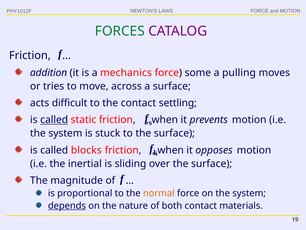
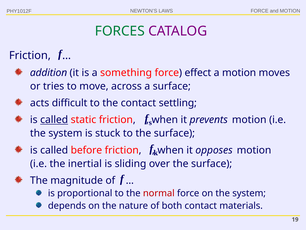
mechanics: mechanics -> something (126, 73)
some: some -> effect (198, 73)
a pulling: pulling -> motion (239, 73)
blocks: blocks -> before (86, 150)
normal colour: orange -> red (159, 193)
depends underline: present -> none (67, 205)
